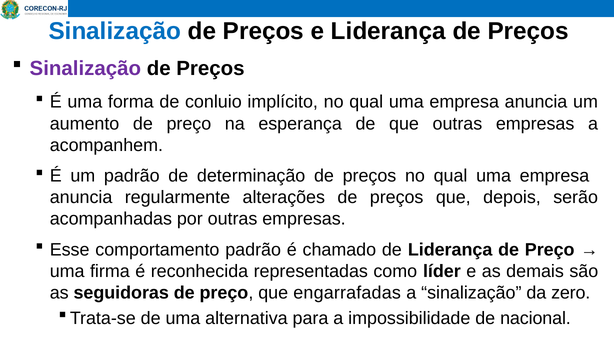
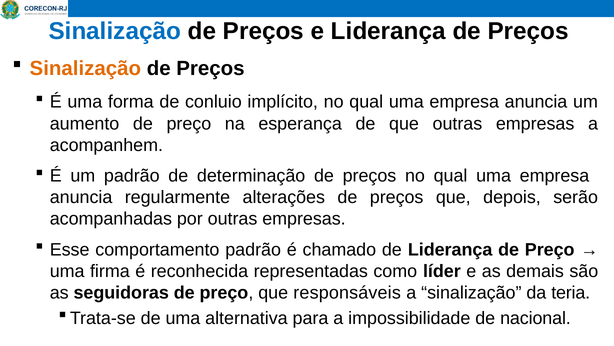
Sinalização colour: purple -> orange (85, 68)
engarrafadas: engarrafadas -> responsáveis (347, 292)
zero: zero -> teria (571, 292)
